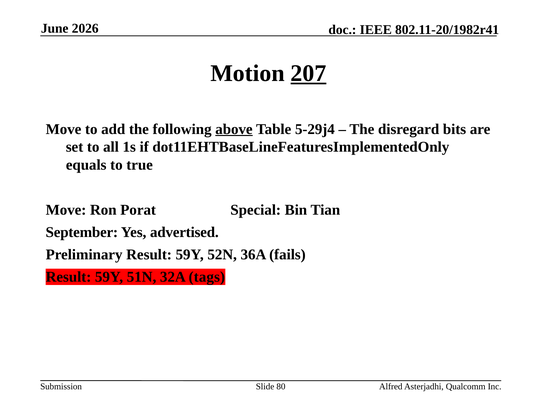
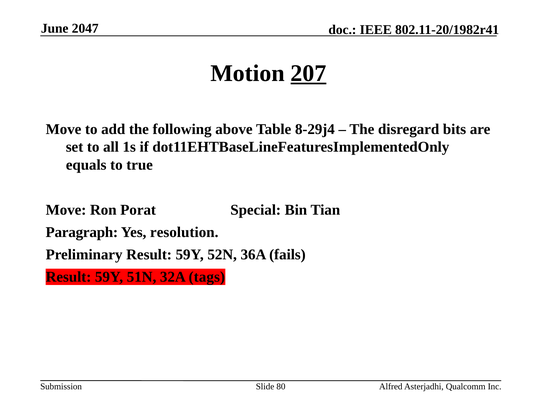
2026: 2026 -> 2047 (85, 28)
above underline: present -> none (234, 129)
5-29j4: 5-29j4 -> 8-29j4 (315, 129)
September: September -> Paragraph (82, 232)
advertised: advertised -> resolution (184, 232)
